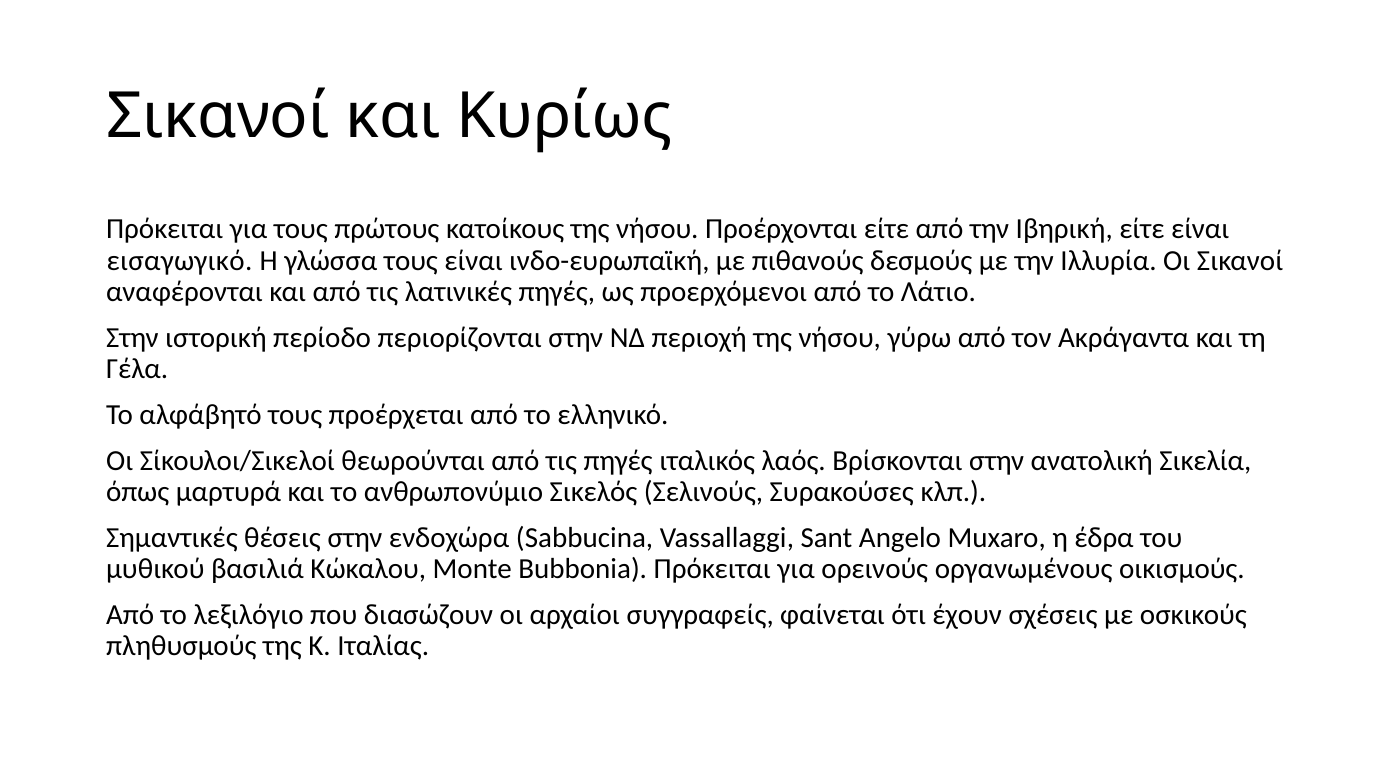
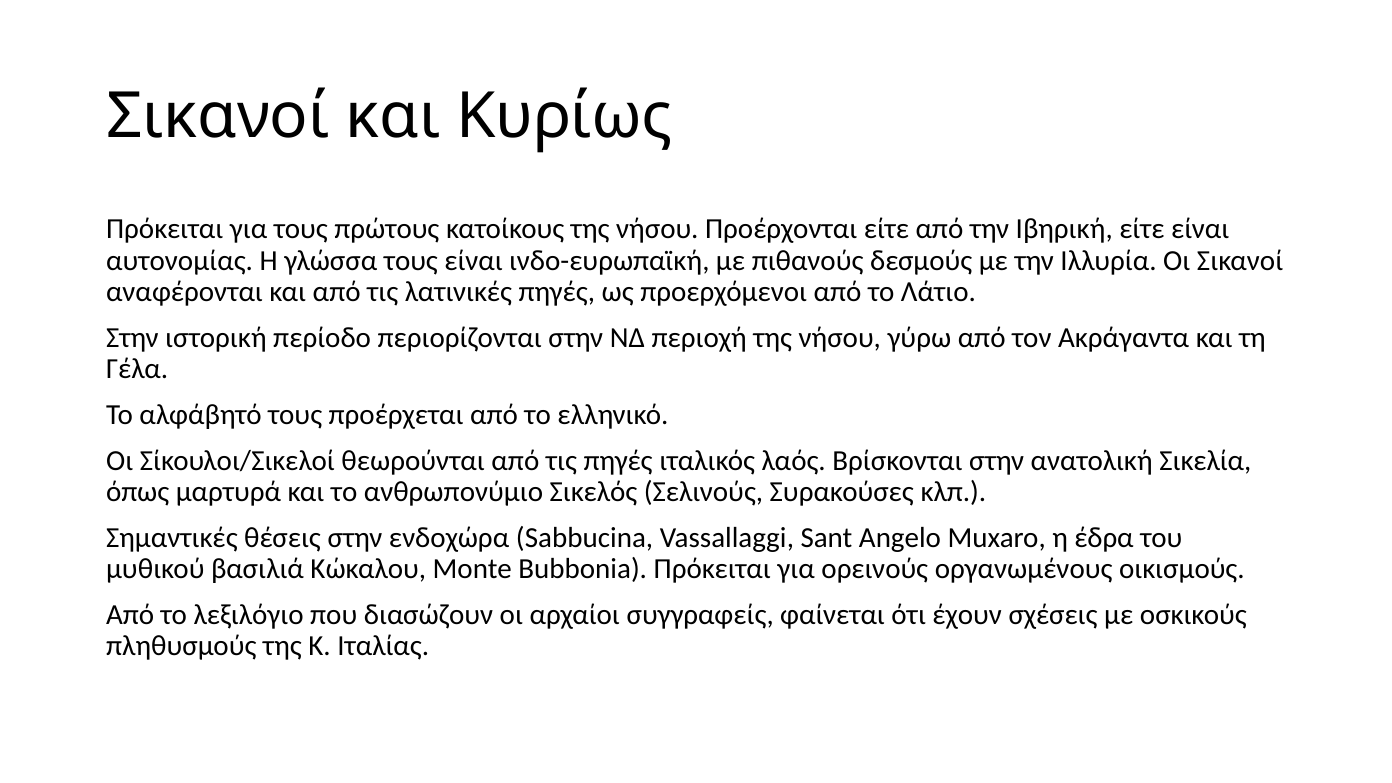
εισαγωγικό: εισαγωγικό -> αυτονομίας (180, 260)
